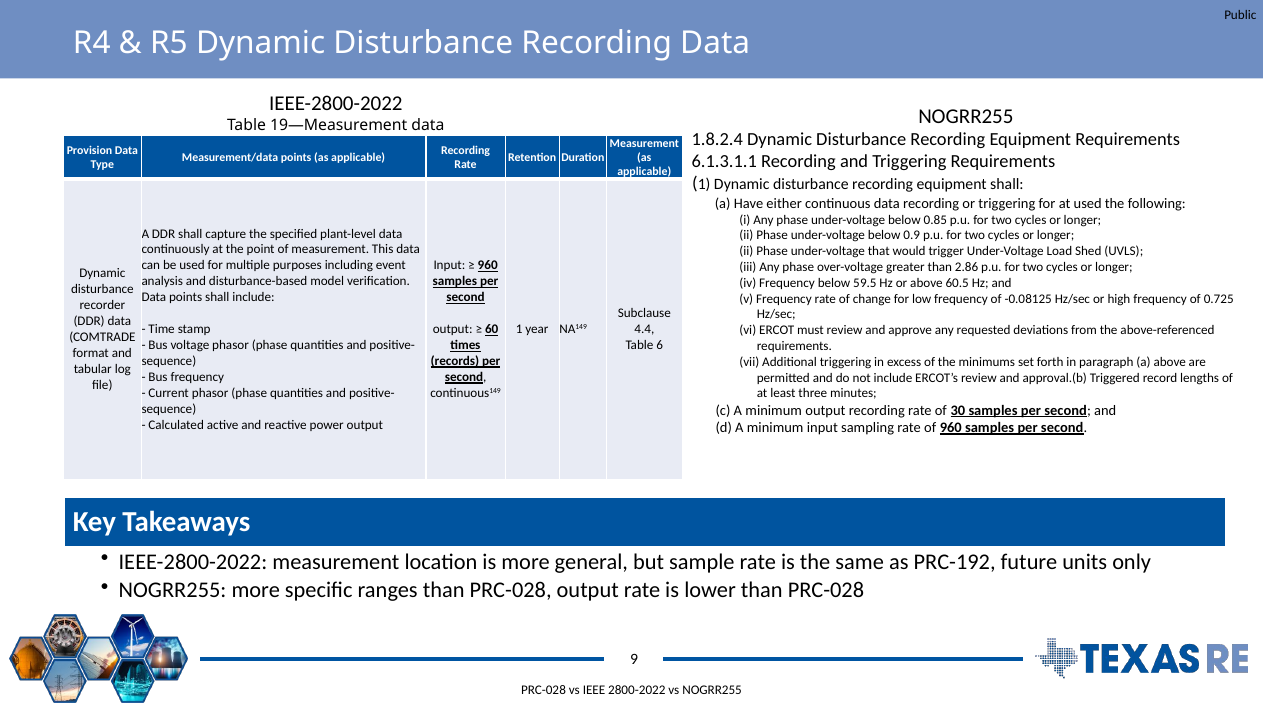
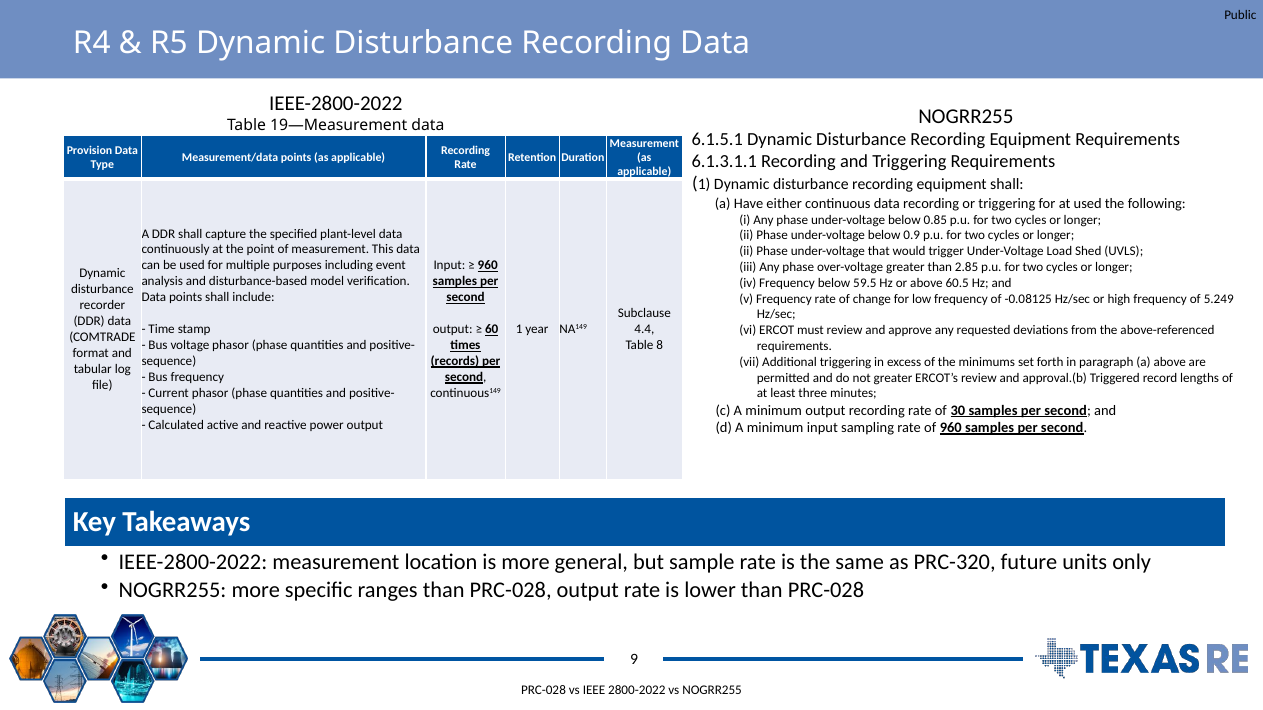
1.8.2.4: 1.8.2.4 -> 6.1.5.1 (717, 140)
2.86: 2.86 -> 2.85 (967, 267)
0.725: 0.725 -> 5.249 (1219, 299)
6: 6 -> 8 (660, 346)
not include: include -> greater (893, 378)
PRC-192: PRC-192 -> PRC-320 (955, 562)
